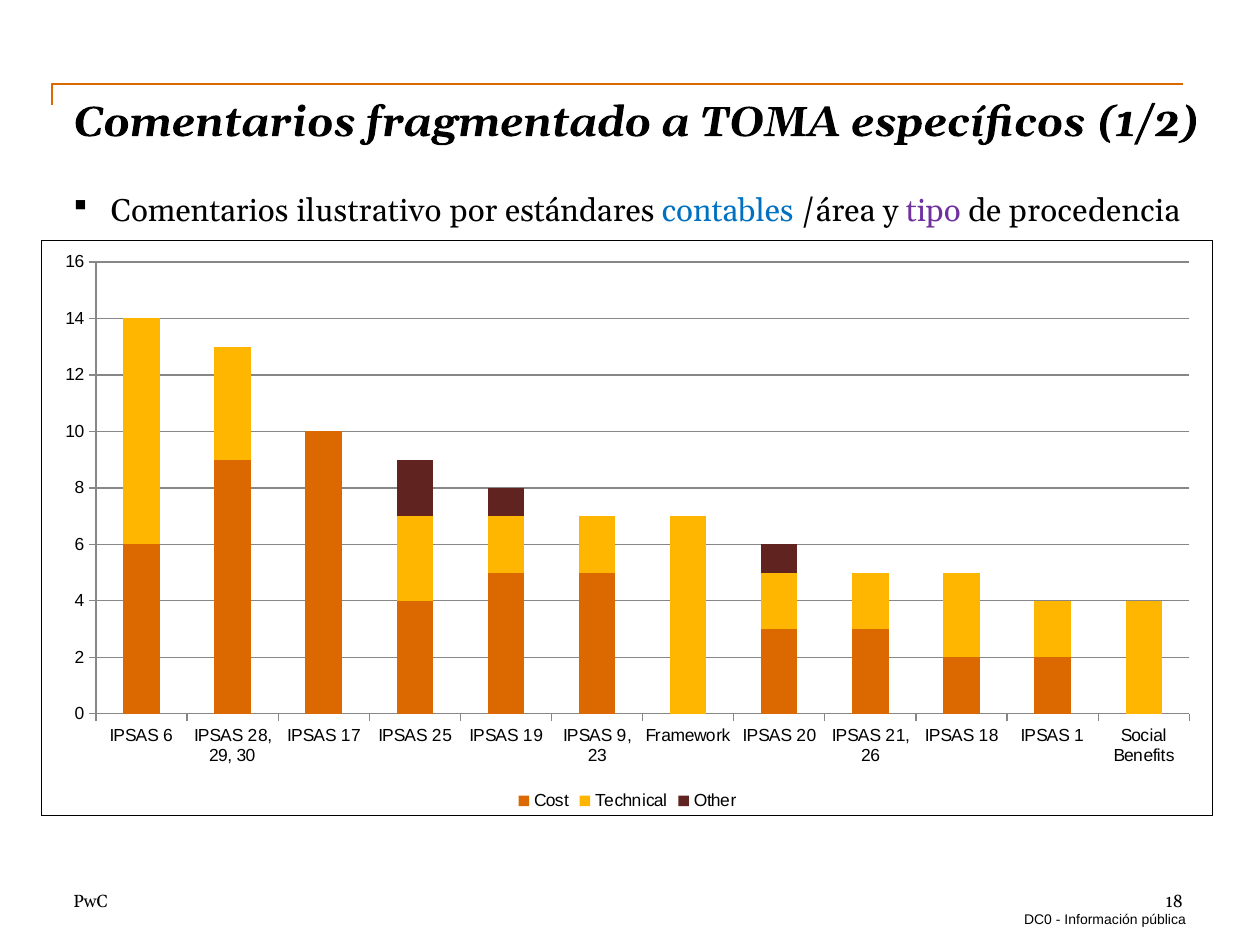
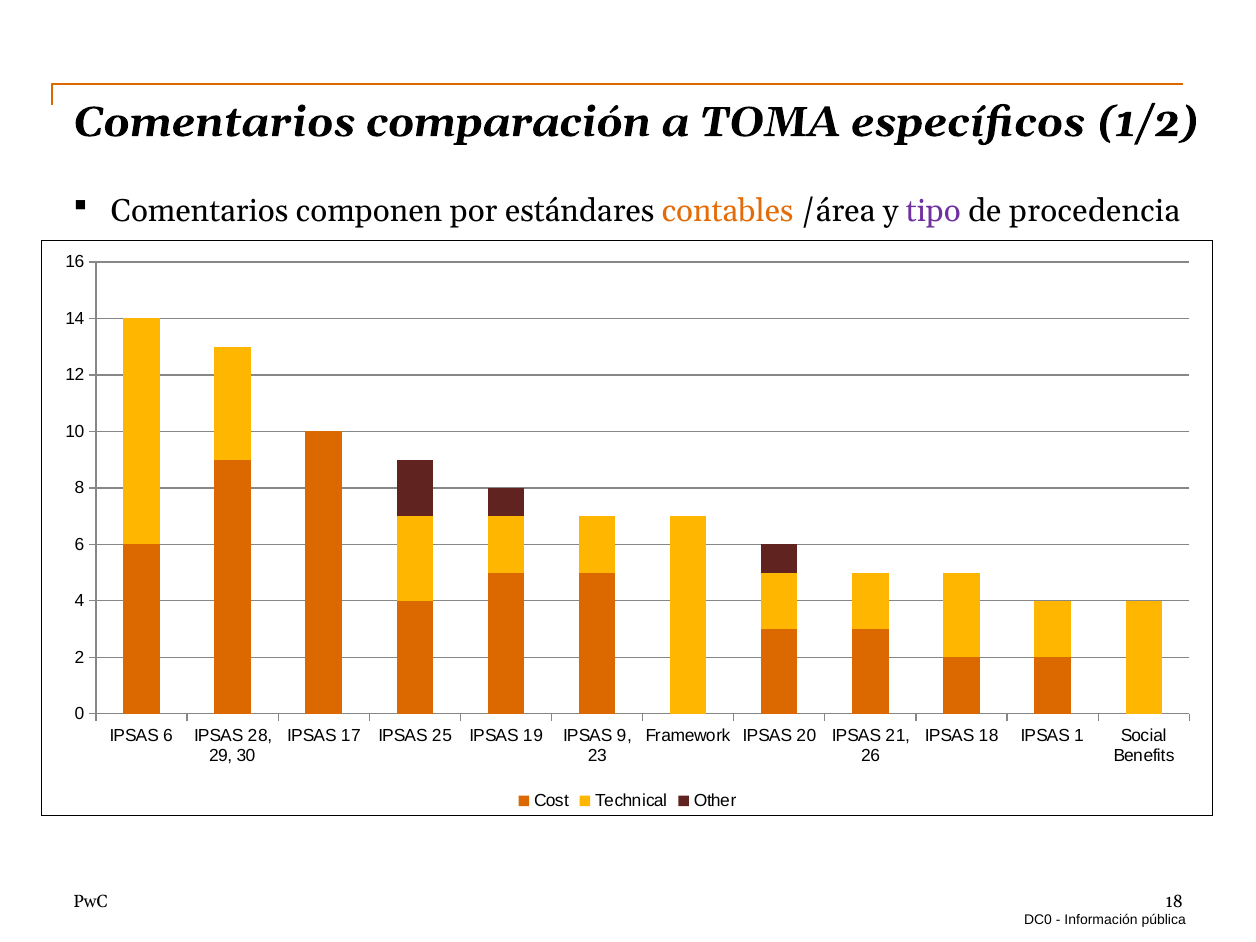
fragmentado: fragmentado -> comparación (509, 122)
ilustrativo: ilustrativo -> componen (369, 211)
contables colour: blue -> orange (728, 211)
